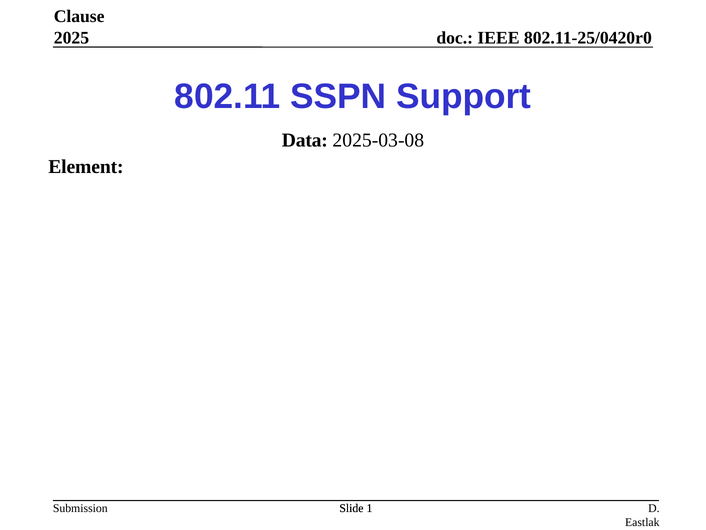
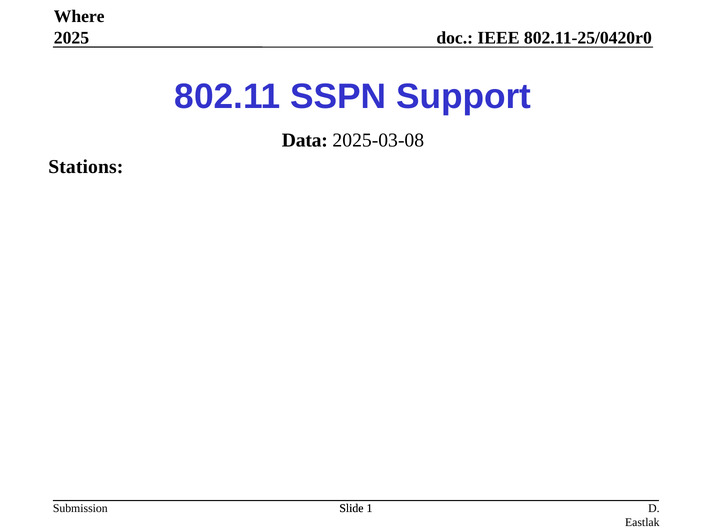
Clause: Clause -> Where (79, 16)
Element: Element -> Stations (86, 166)
